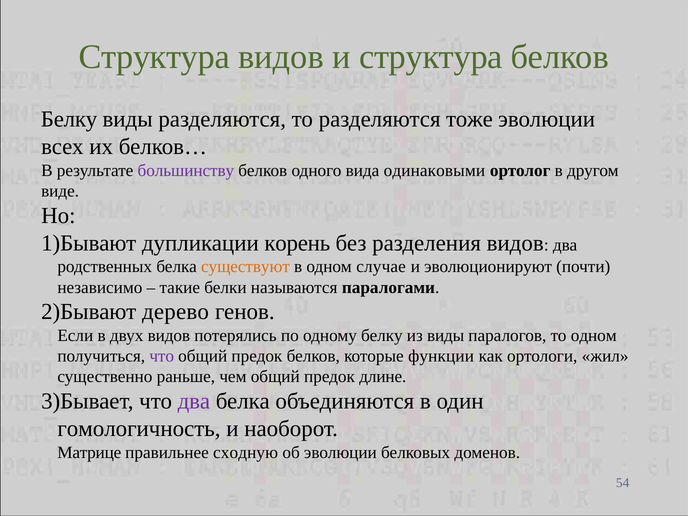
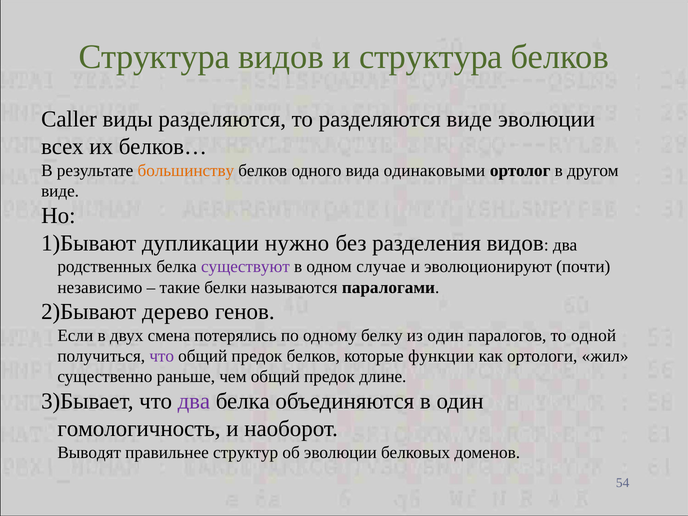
Белку: Белку -> Caller (69, 119)
разделяются тоже: тоже -> виде (469, 119)
большинству colour: purple -> orange (186, 170)
корень: корень -> нужно (297, 243)
существуют colour: orange -> purple (245, 267)
двух видов: видов -> смена (169, 336)
из виды: виды -> один (445, 336)
то одном: одном -> одной (594, 336)
Матрице: Матрице -> Выводят (89, 452)
сходную: сходную -> структур (246, 452)
